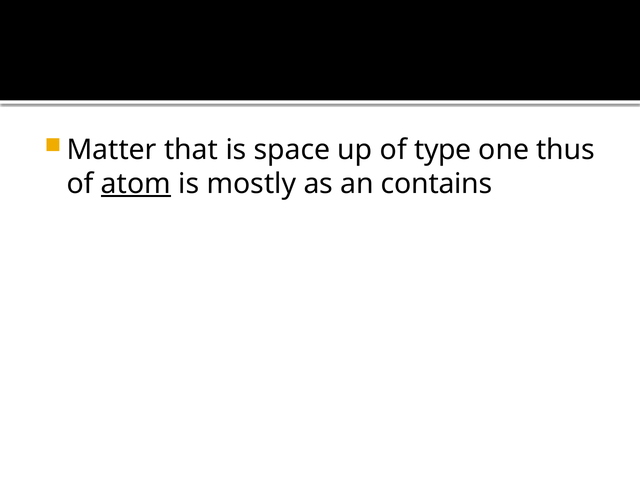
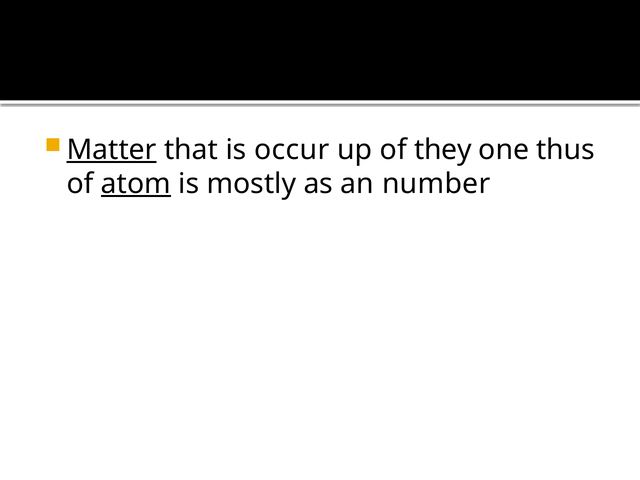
Matter underline: none -> present (112, 150)
space: space -> occur (292, 150)
type: type -> they (443, 150)
contains: contains -> number (436, 184)
